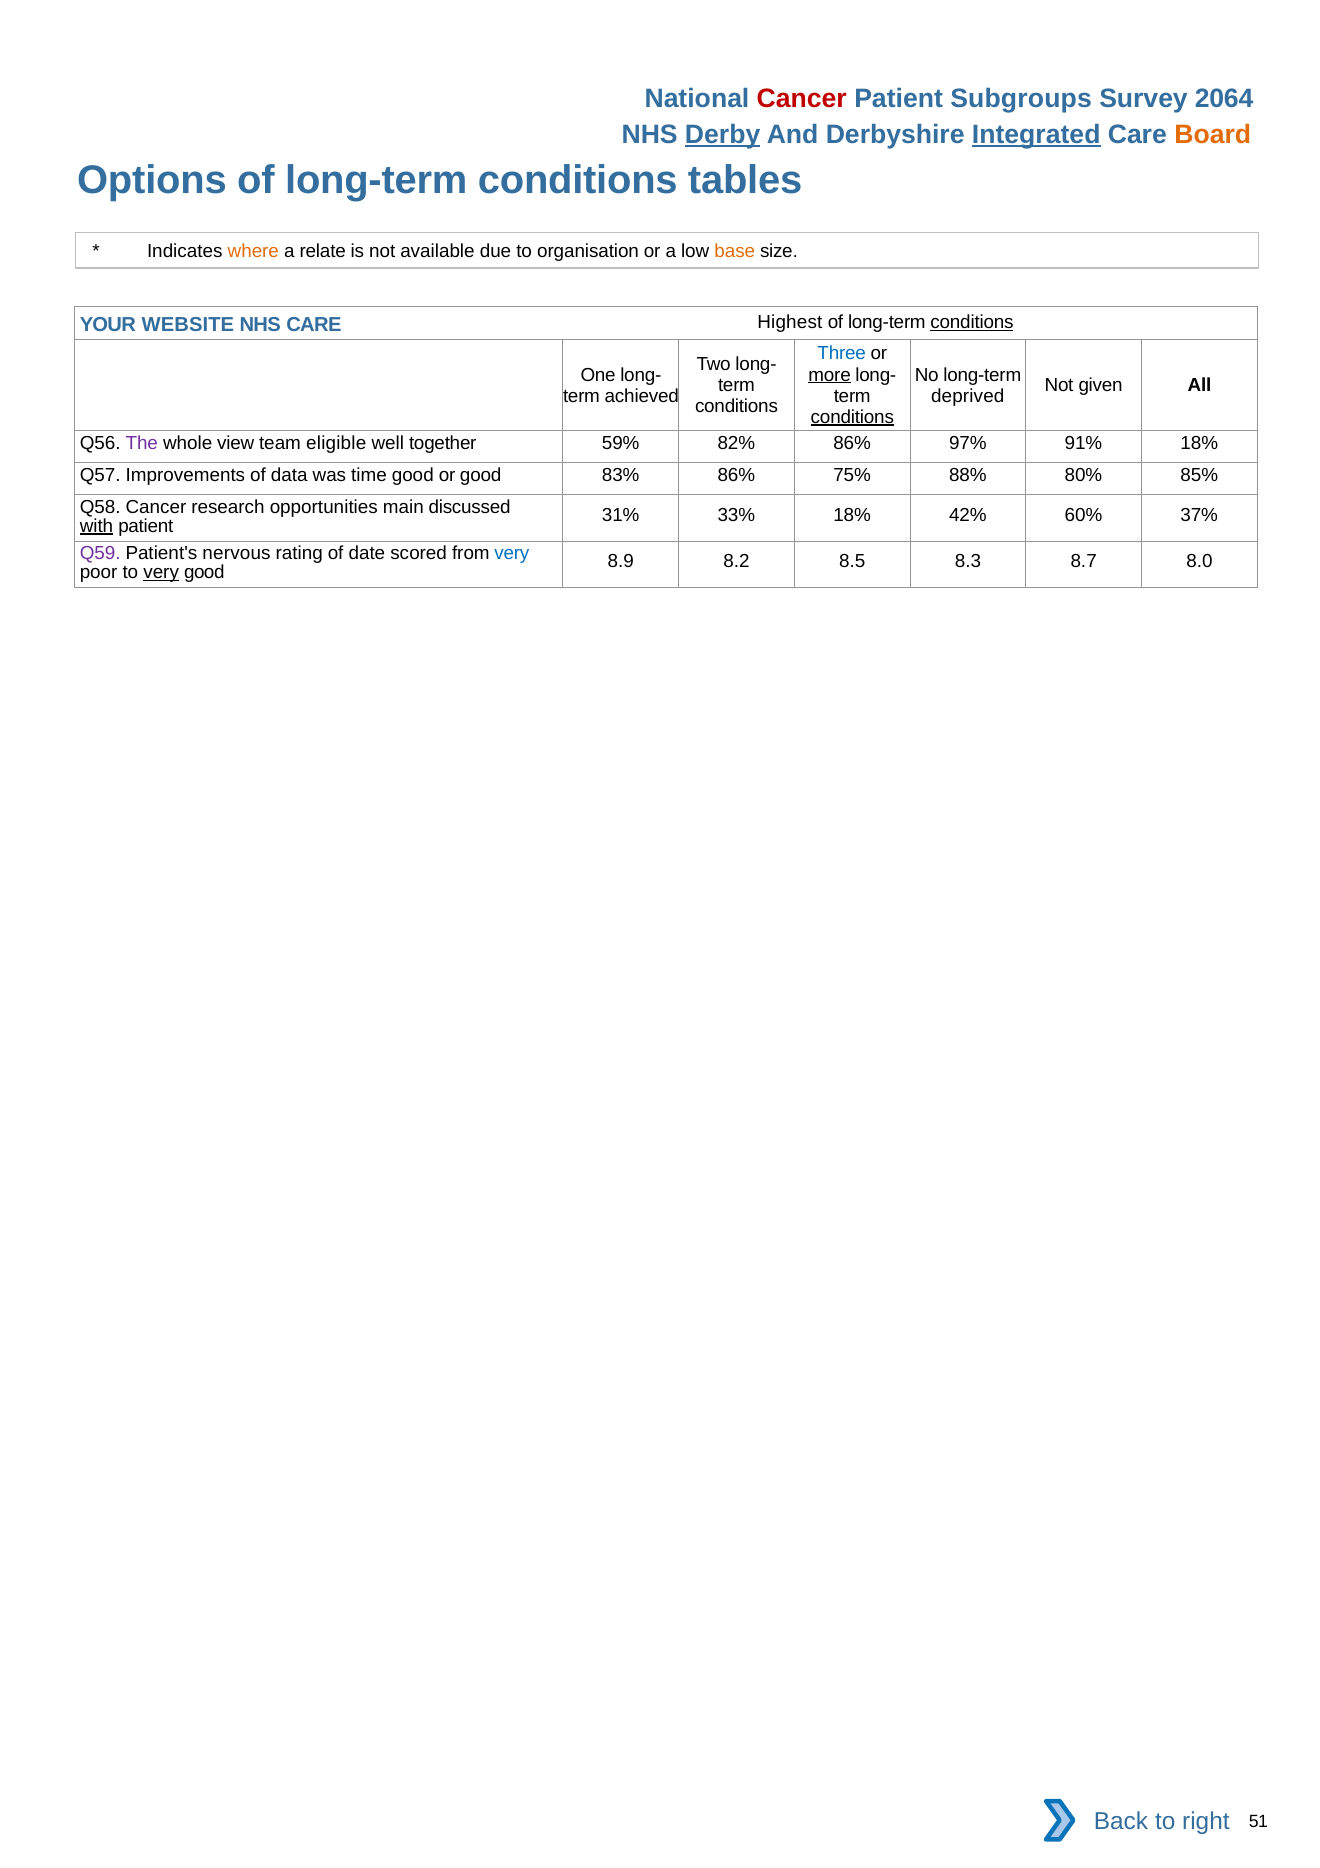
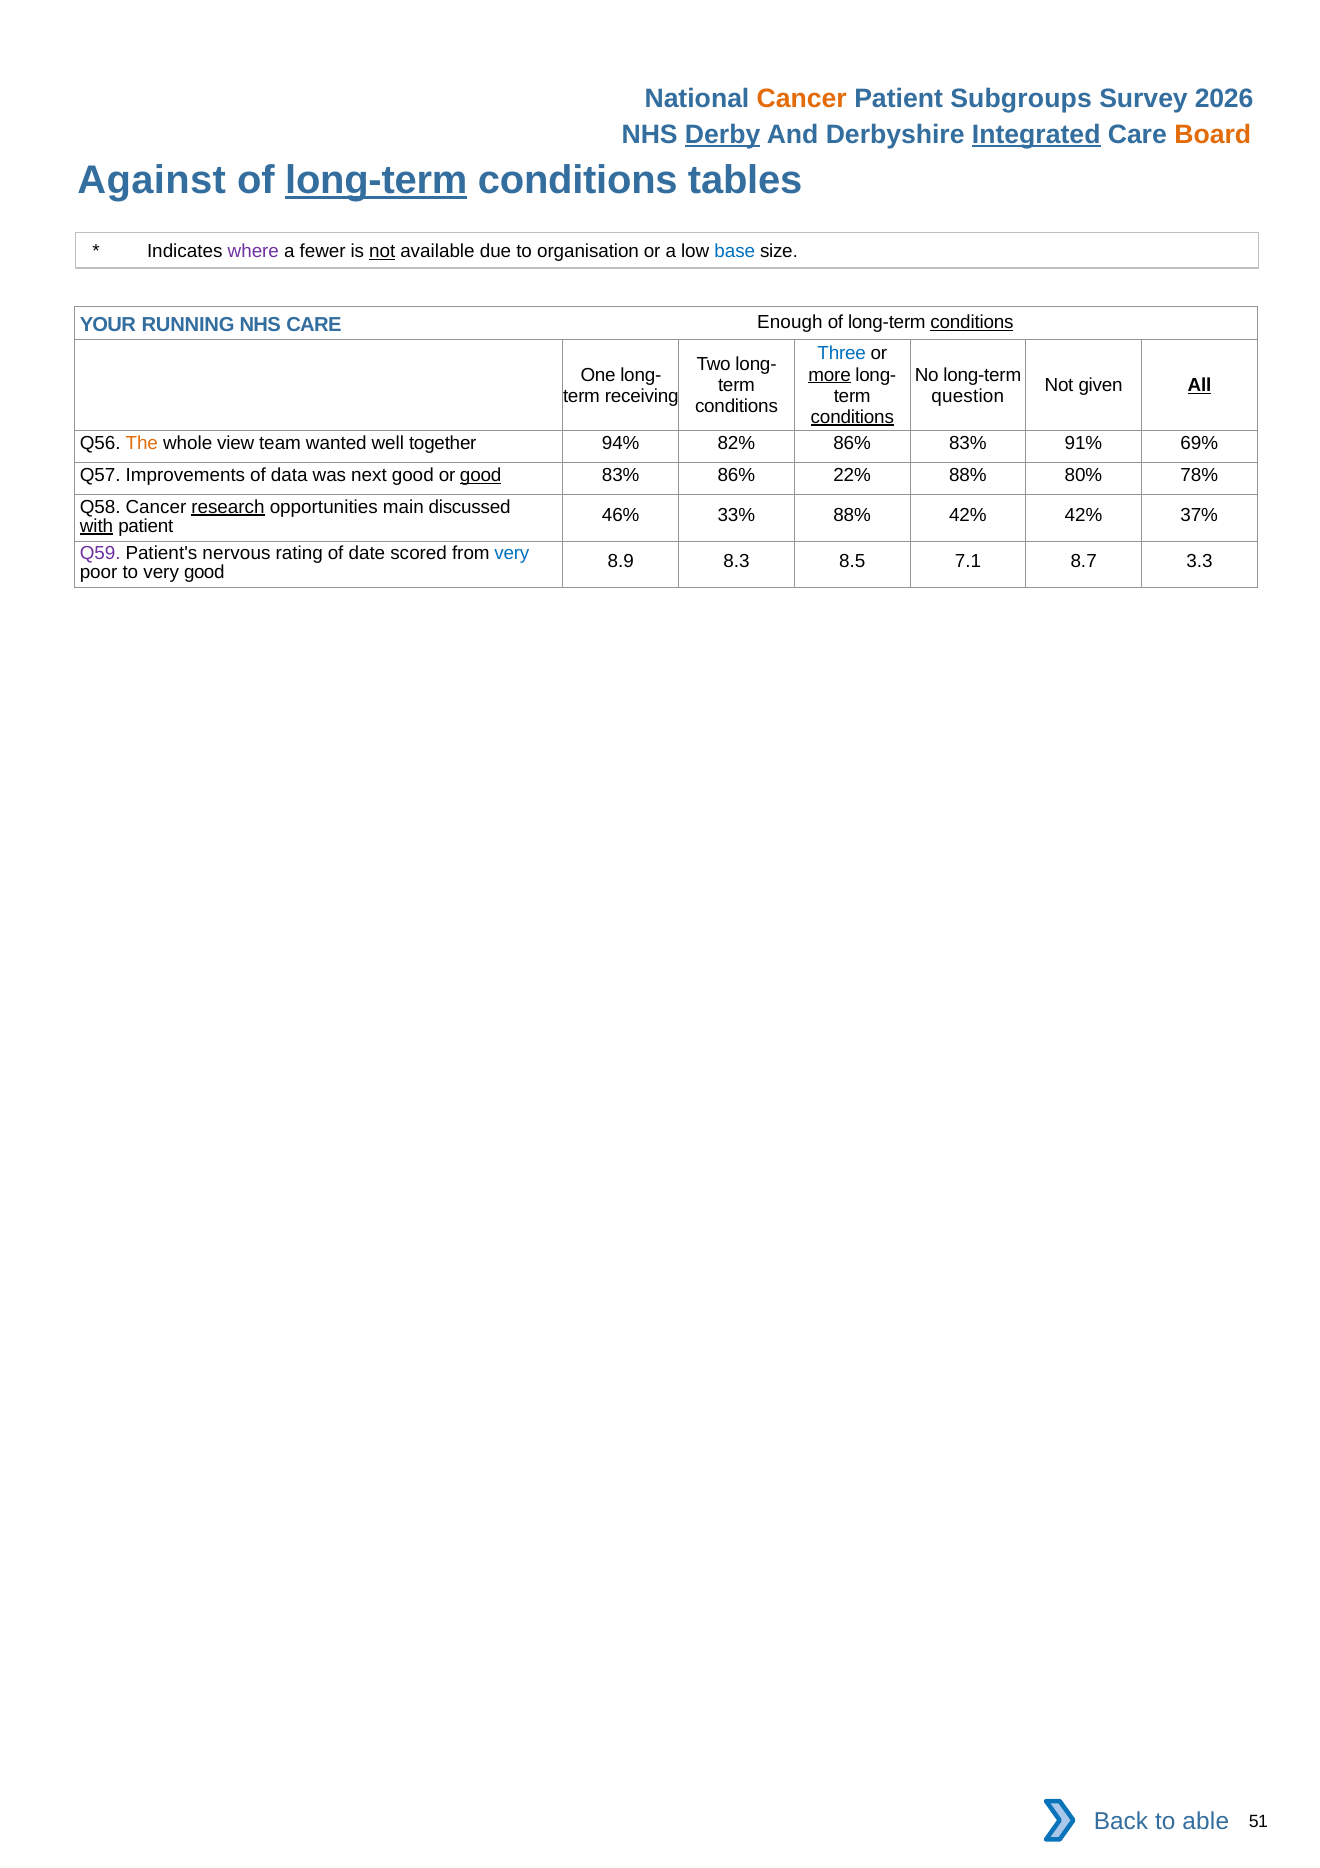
Cancer colour: red -> orange (802, 98)
2064: 2064 -> 2026 (1224, 98)
Options: Options -> Against (152, 180)
long-term underline: none -> present (376, 180)
where colour: orange -> purple (253, 252)
relate: relate -> fewer (323, 252)
not underline: none -> present (382, 252)
base colour: orange -> blue (735, 252)
WEBSITE: WEBSITE -> RUNNING (188, 325)
Highest: Highest -> Enough (790, 323)
All underline: none -> present (1200, 385)
achieved: achieved -> receiving (642, 396)
deprived: deprived -> question (968, 396)
The colour: purple -> orange (142, 444)
eligible: eligible -> wanted (336, 444)
59%: 59% -> 94% (621, 444)
86% 97%: 97% -> 83% (968, 444)
91% 18%: 18% -> 69% (1199, 444)
time: time -> next (369, 476)
good underline: none -> present (481, 476)
75%: 75% -> 22% (852, 476)
85%: 85% -> 78% (1199, 476)
research underline: none -> present (228, 507)
31%: 31% -> 46% (621, 515)
33% 18%: 18% -> 88% (852, 515)
42% 60%: 60% -> 42% (1084, 515)
8.2: 8.2 -> 8.3 (737, 561)
8.3: 8.3 -> 7.1 (968, 561)
8.0: 8.0 -> 3.3 (1199, 561)
very underline: present -> none (161, 572)
right: right -> able (1206, 1822)
